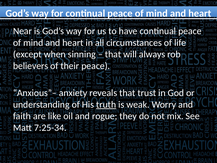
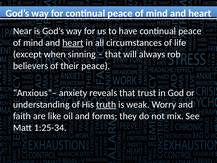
heart underline: none -> present (73, 43)
rogue: rogue -> forms (105, 116)
7:25-34: 7:25-34 -> 1:25-34 (50, 128)
